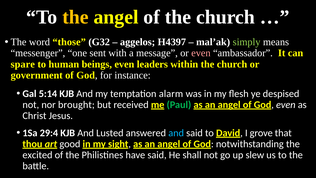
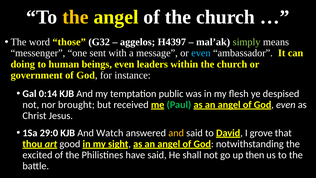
even colour: pink -> light blue (201, 53)
spare: spare -> doing (23, 64)
5:14: 5:14 -> 0:14 (48, 94)
alarm: alarm -> public (171, 94)
29:4: 29:4 -> 29:0 (49, 133)
Lusted: Lusted -> Watch (110, 133)
and colour: light blue -> yellow (176, 133)
slew: slew -> then (255, 155)
